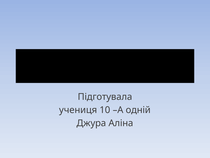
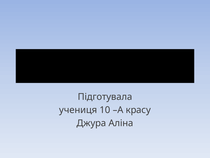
одній: одній -> красу (138, 110)
